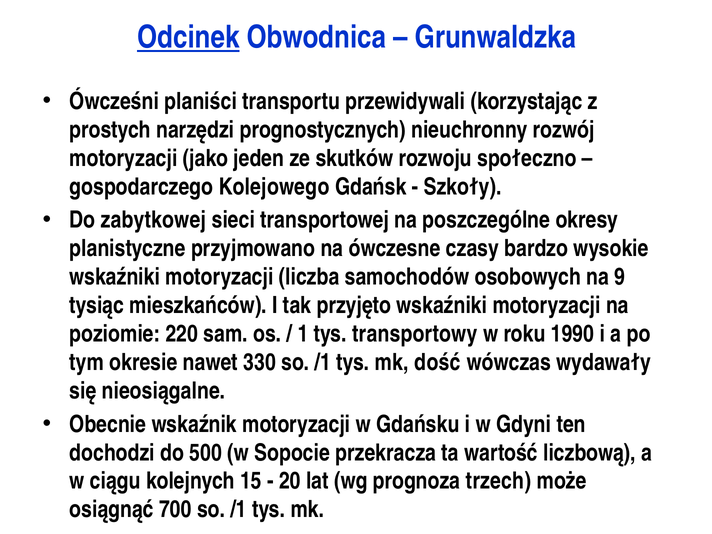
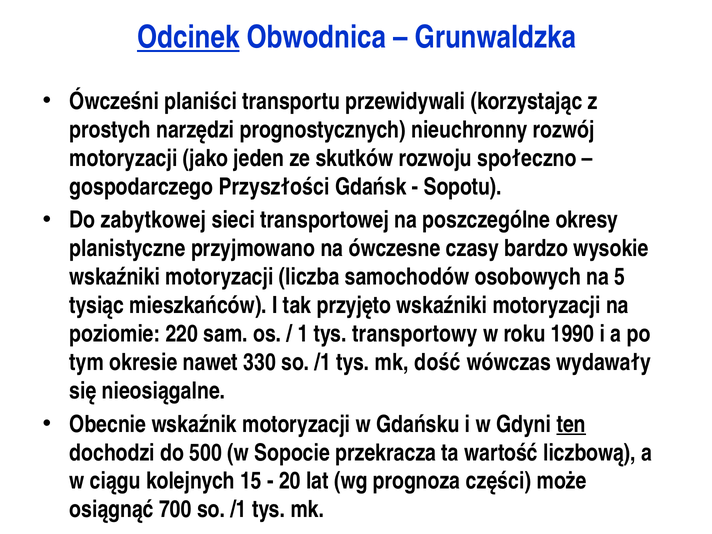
Kolejowego: Kolejowego -> Przyszłości (274, 187)
Szkoły: Szkoły -> Sopotu (463, 187)
9: 9 -> 5 (620, 277)
ten underline: none -> present (571, 424)
trzech: trzech -> części (499, 481)
